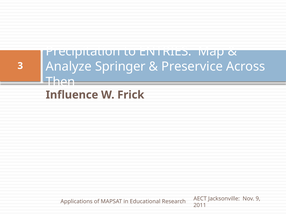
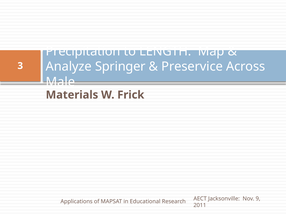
ENTRIES: ENTRIES -> LENGTH (165, 51)
Then: Then -> Male (60, 82)
Influence: Influence -> Materials (72, 95)
